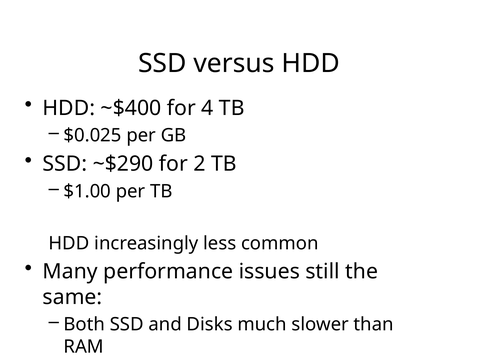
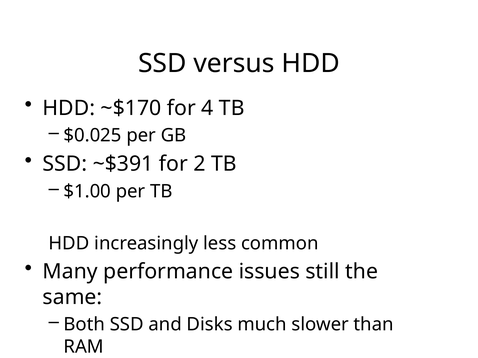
~$400: ~$400 -> ~$170 (131, 108)
~$290: ~$290 -> ~$391 (123, 164)
